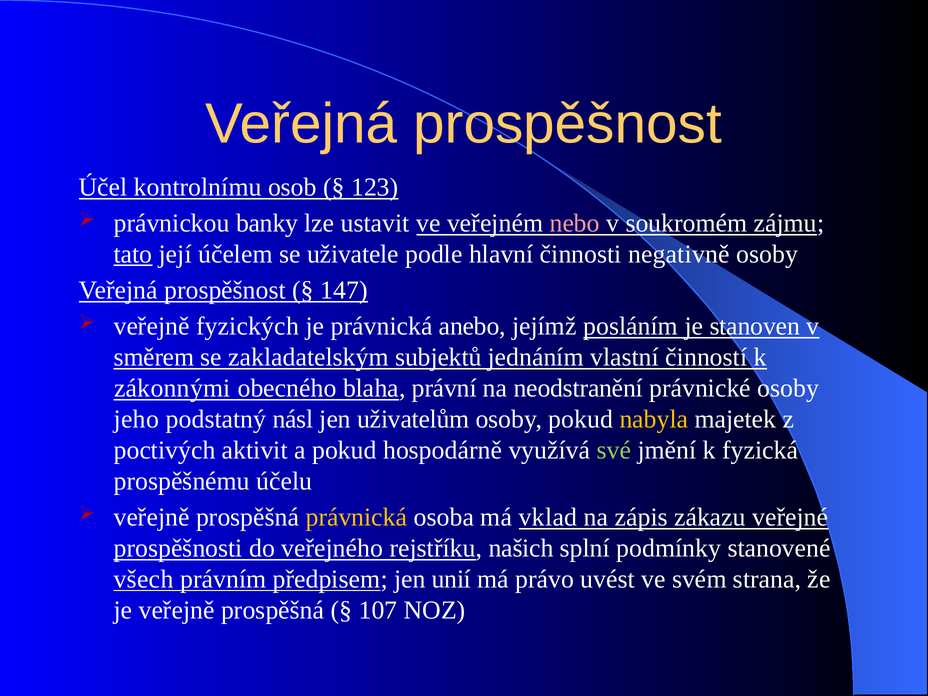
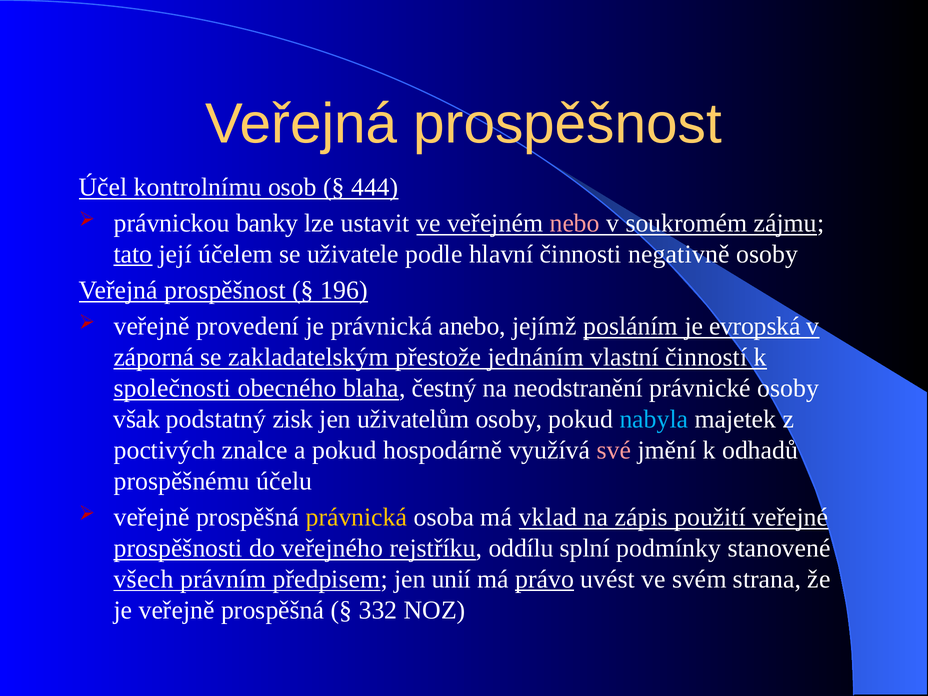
123: 123 -> 444 (375, 187)
147: 147 -> 196 (344, 290)
fyzických: fyzických -> provedení (248, 326)
stanoven: stanoven -> evropská (755, 326)
směrem: směrem -> záporná (154, 357)
subjektů: subjektů -> přestože (438, 357)
zákonnými: zákonnými -> společnosti (172, 388)
právní: právní -> čestný (444, 388)
jeho: jeho -> však (137, 419)
násl: násl -> zisk (293, 419)
nabyla colour: yellow -> light blue (654, 419)
aktivit: aktivit -> znalce (255, 450)
své colour: light green -> pink (614, 450)
fyzická: fyzická -> odhadů (760, 450)
zákazu: zákazu -> použití (710, 517)
našich: našich -> oddílu (521, 548)
právo underline: none -> present (544, 579)
107: 107 -> 332 (378, 610)
